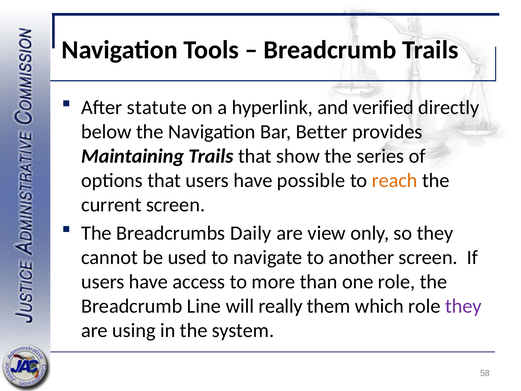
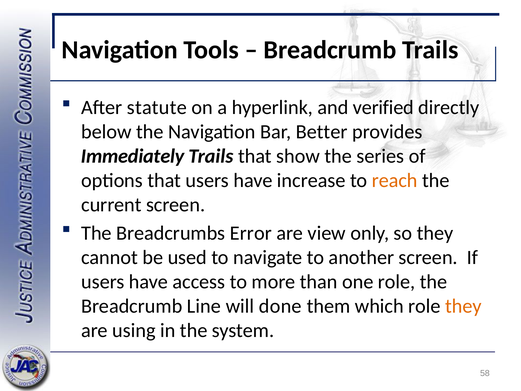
Maintaining: Maintaining -> Immediately (133, 156)
possible: possible -> increase (311, 180)
Daily: Daily -> Error (251, 233)
really: really -> done (280, 306)
they colour: purple -> orange (463, 306)
